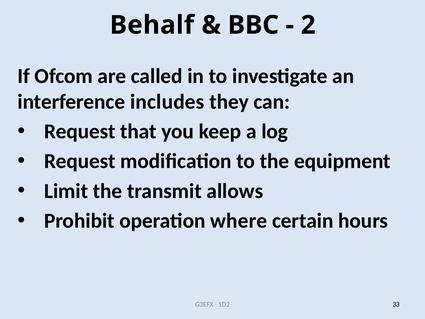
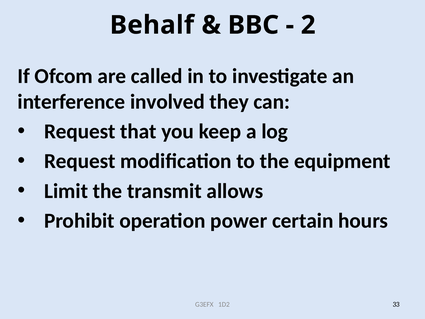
includes: includes -> involved (167, 102)
where: where -> power (239, 221)
